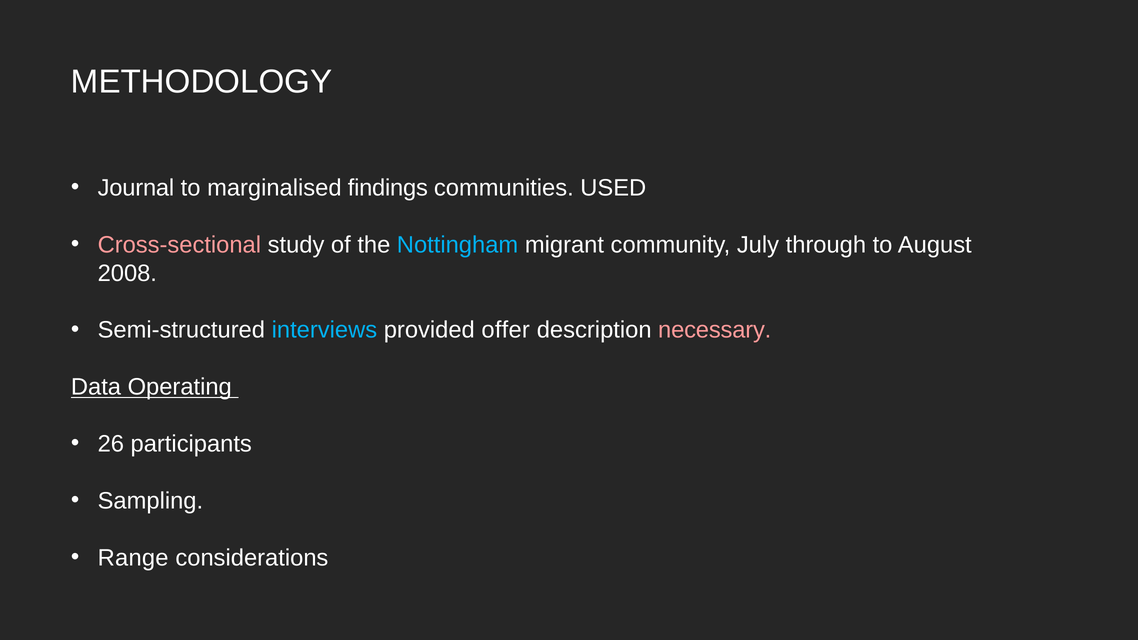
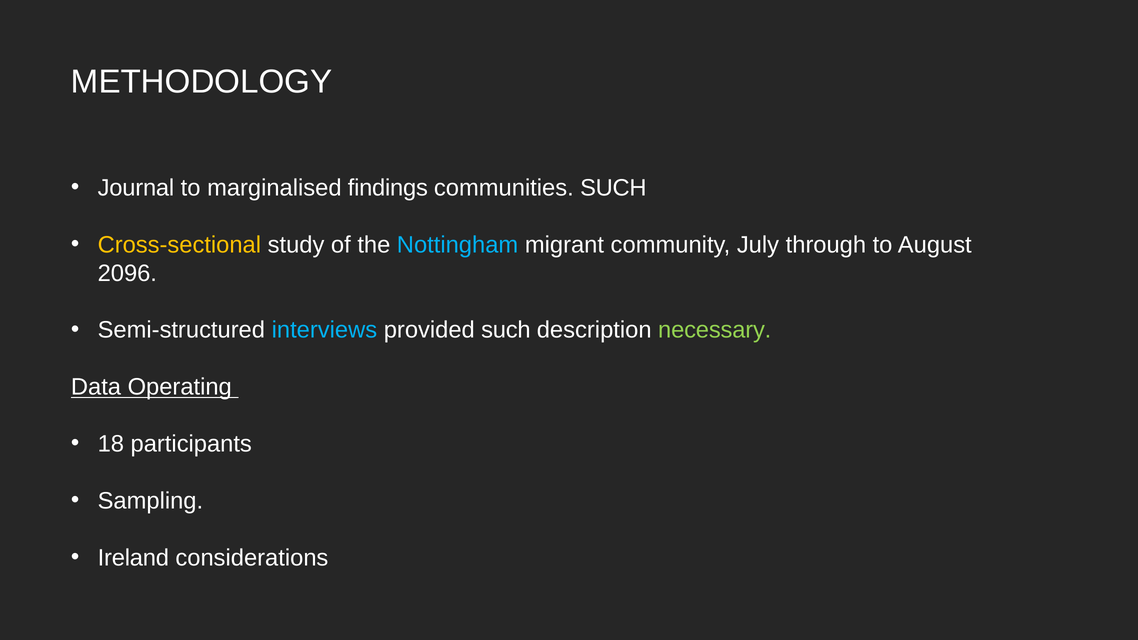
communities USED: USED -> SUCH (613, 188)
Cross-sectional colour: pink -> yellow (179, 245)
2008: 2008 -> 2096 (127, 273)
provided offer: offer -> such (506, 330)
necessary colour: pink -> light green (715, 330)
26: 26 -> 18 (111, 444)
Range: Range -> Ireland (133, 558)
